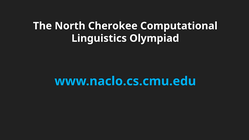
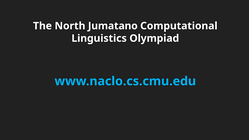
Cherokee: Cherokee -> Jumatano (113, 26)
